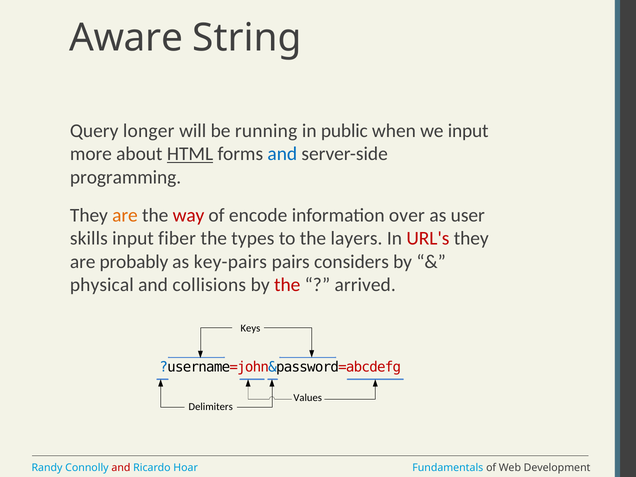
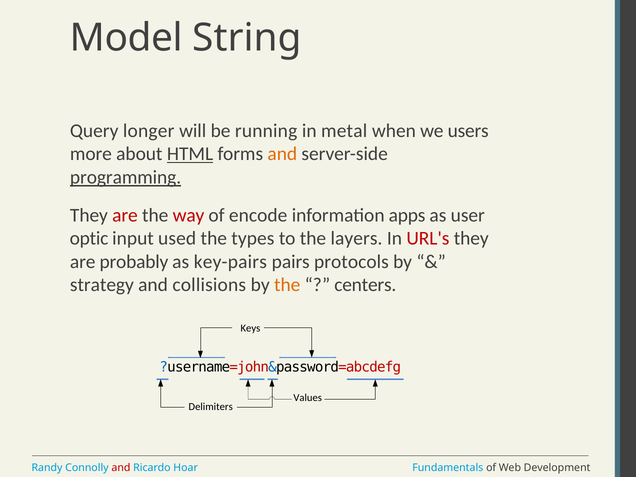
Aware: Aware -> Model (126, 38)
public: public -> metal (344, 131)
we input: input -> users (468, 131)
and colour: blue -> orange (282, 154)
programming underline: none -> present (126, 177)
are colour: orange -> red (125, 215)
over: over -> apps (407, 215)
skills: skills -> optic (89, 238)
fiber: fiber -> used (177, 238)
considers: considers -> protocols (351, 262)
physical: physical -> strategy (102, 285)
the colour: red -> orange (287, 285)
arrived: arrived -> centers (365, 285)
